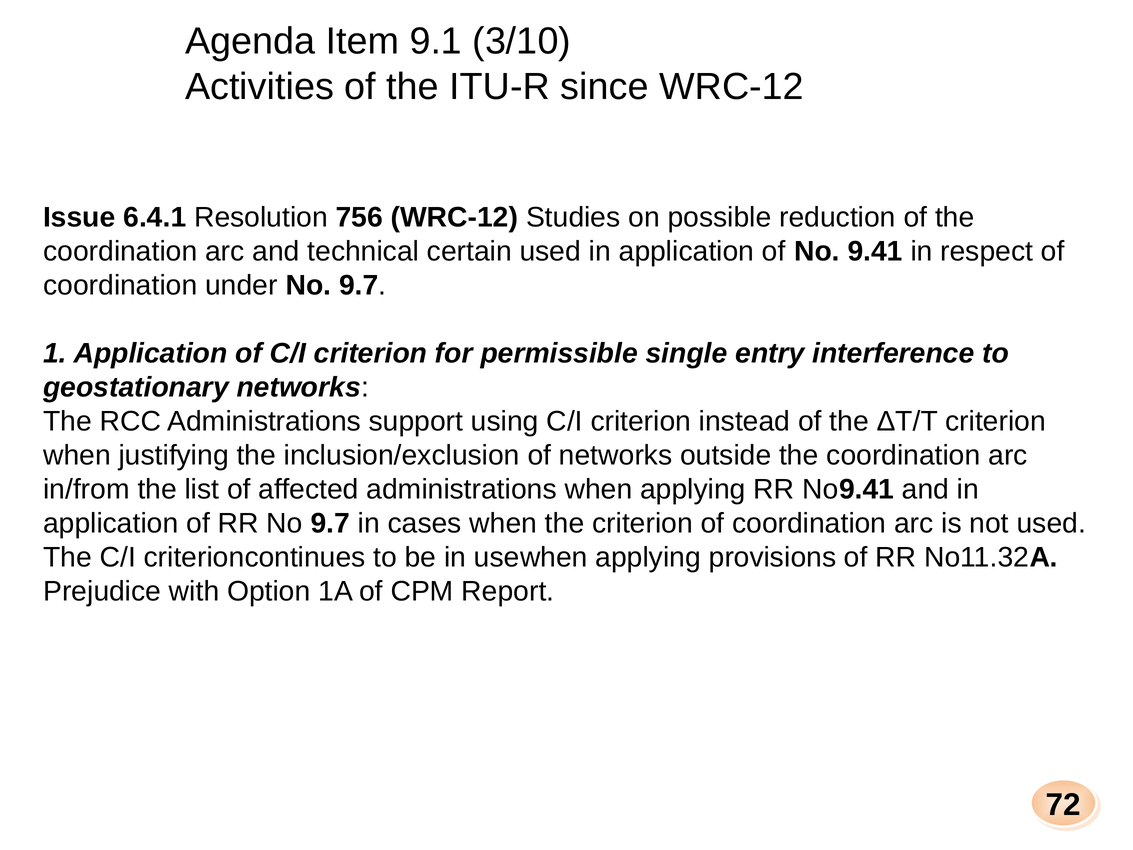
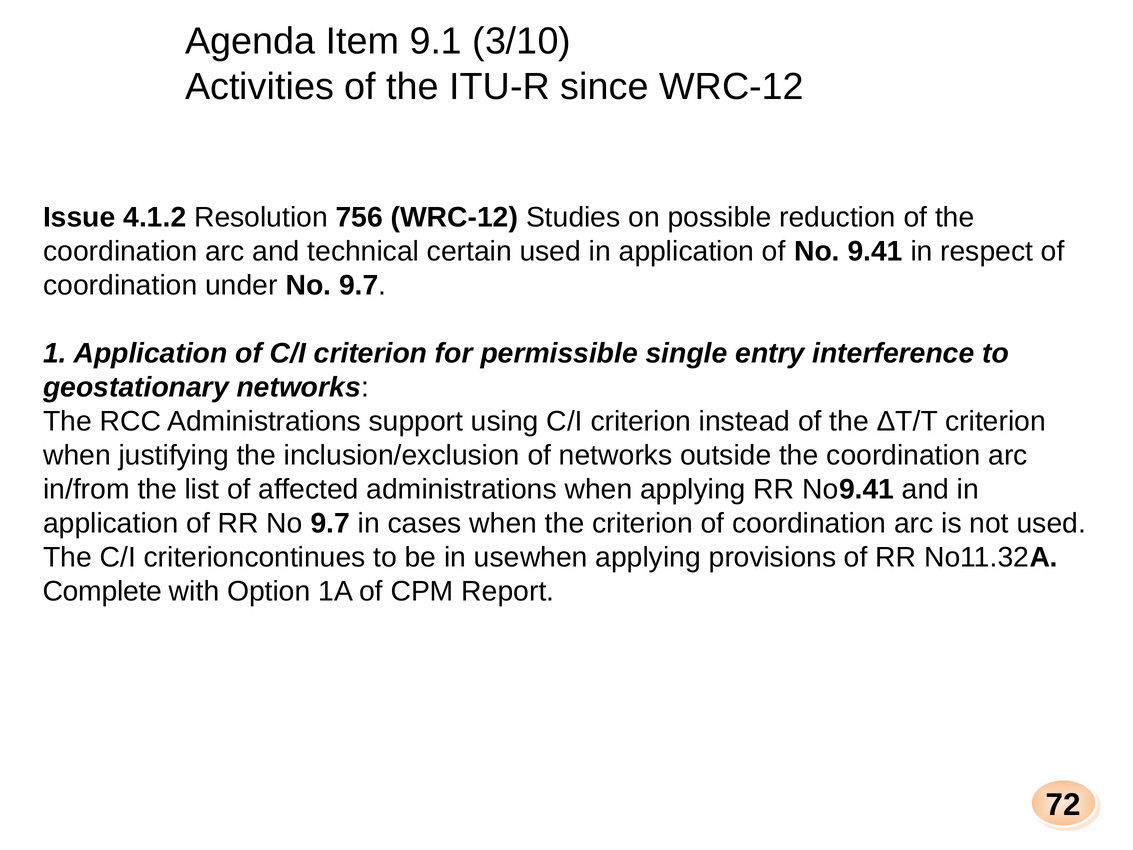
6.4.1: 6.4.1 -> 4.1.2 (155, 217)
Prejudice: Prejudice -> Complete (102, 591)
